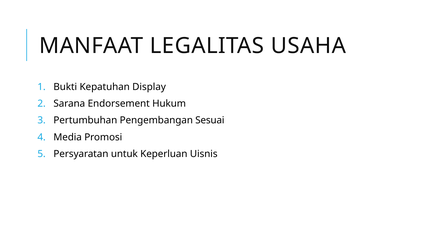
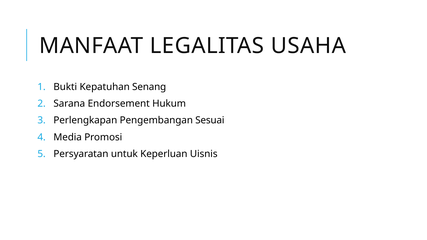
Display: Display -> Senang (149, 87)
Pertumbuhan: Pertumbuhan -> Perlengkapan (85, 120)
